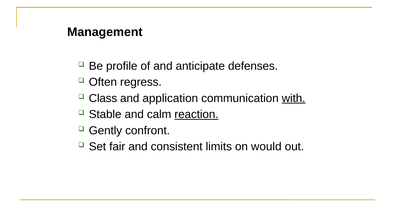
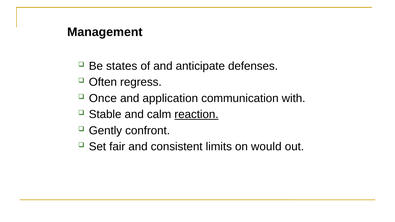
profile: profile -> states (122, 66)
Class: Class -> Once (103, 98)
with underline: present -> none (294, 98)
